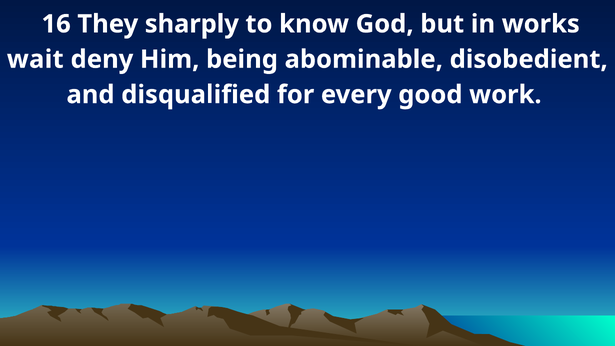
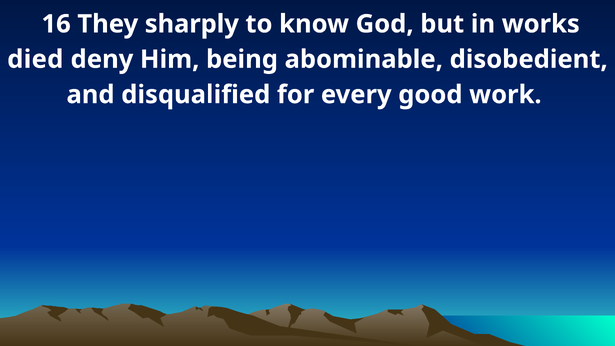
wait: wait -> died (35, 59)
